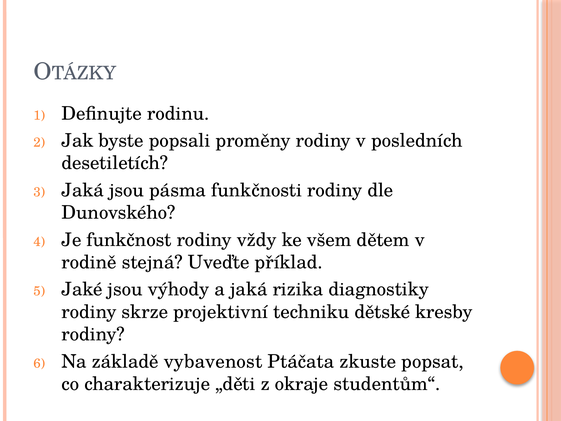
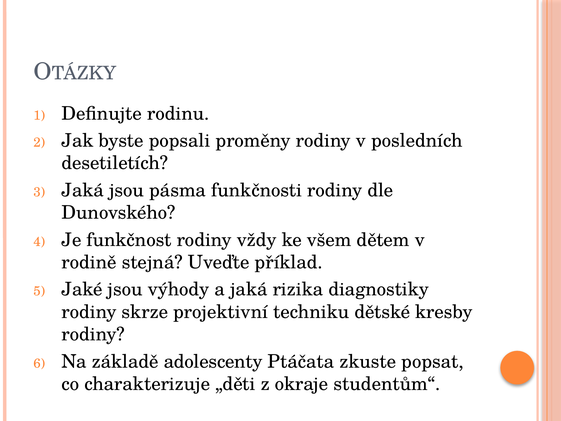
vybavenost: vybavenost -> adolescenty (213, 361)
